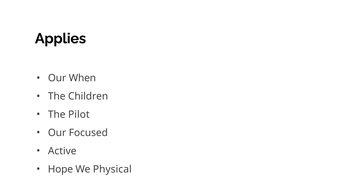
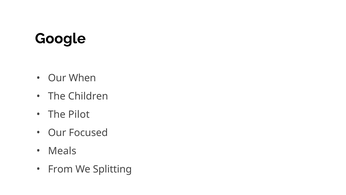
Applies: Applies -> Google (60, 38)
Active: Active -> Meals (62, 151)
Hope: Hope -> From (60, 169)
Physical: Physical -> Splitting (112, 169)
